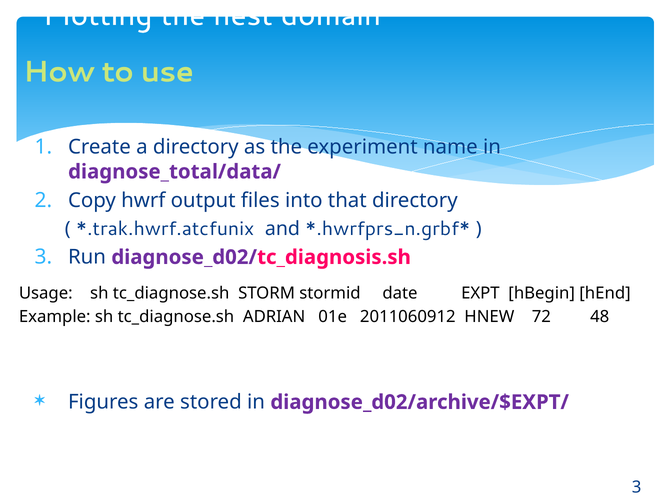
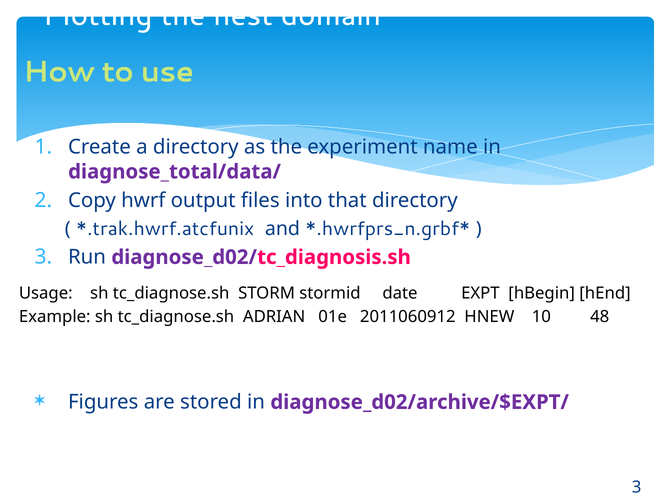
72: 72 -> 10 (541, 317)
